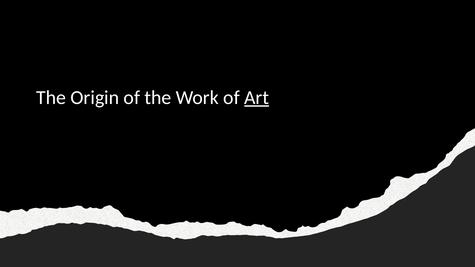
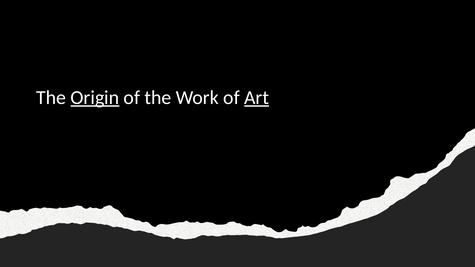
Origin underline: none -> present (95, 98)
